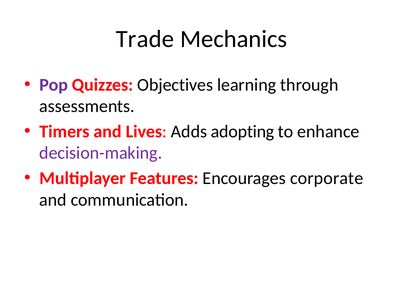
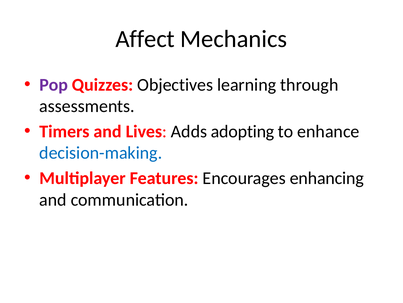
Trade: Trade -> Affect (145, 39)
decision-making colour: purple -> blue (101, 153)
corporate: corporate -> enhancing (327, 178)
